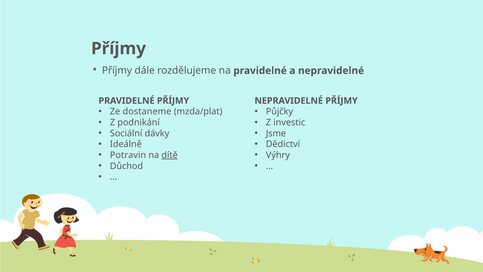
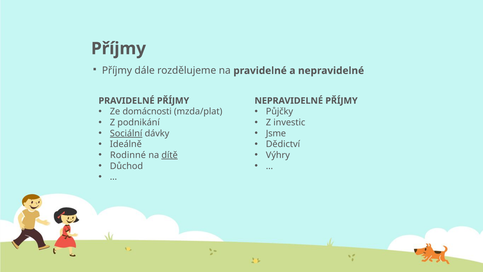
dostaneme: dostaneme -> domácnosti (147, 111)
Sociální underline: none -> present (126, 133)
Potravin: Potravin -> Rodinné (128, 155)
